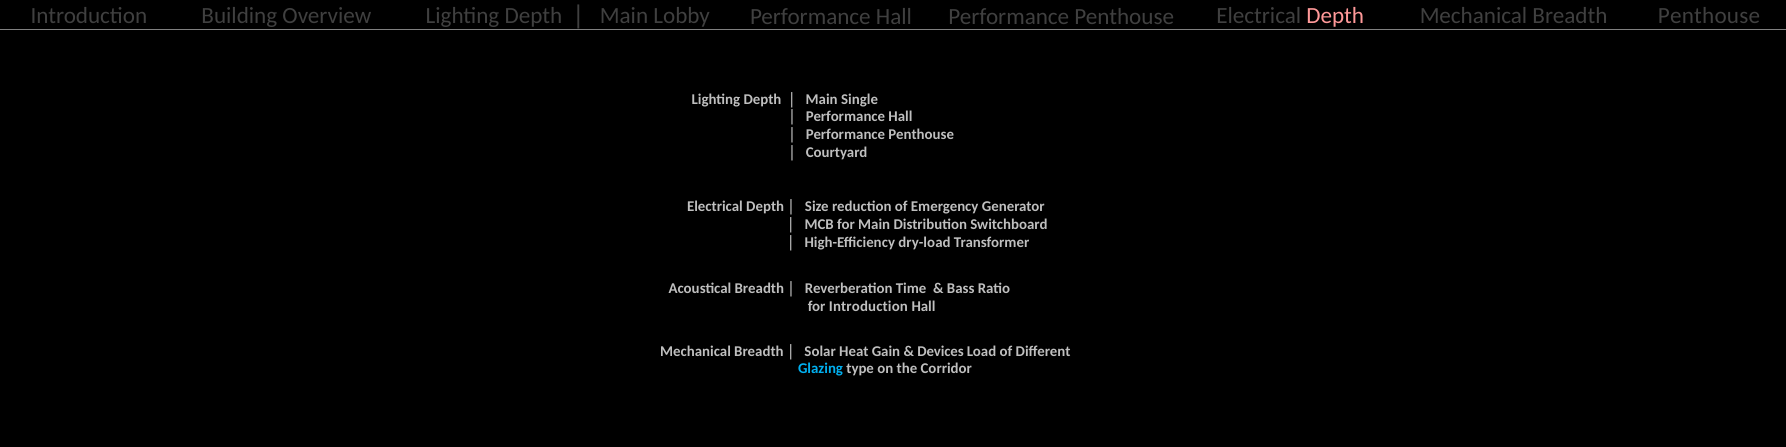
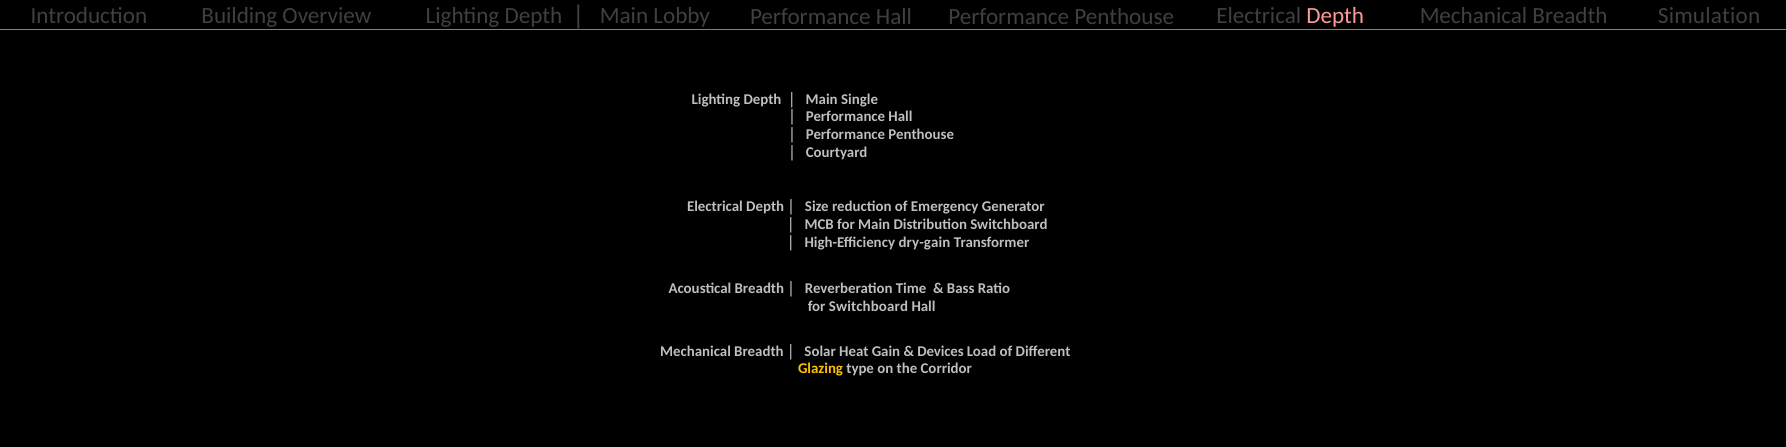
Breadth Penthouse: Penthouse -> Simulation (1709, 16)
dry-load: dry-load -> dry-gain (924, 242)
for Introduction: Introduction -> Switchboard (868, 306)
Glazing colour: light blue -> yellow (821, 369)
